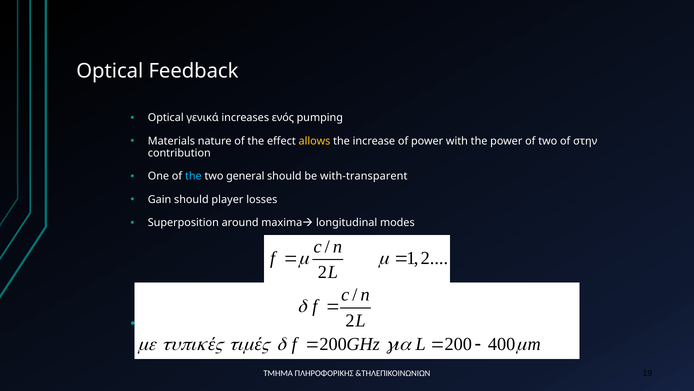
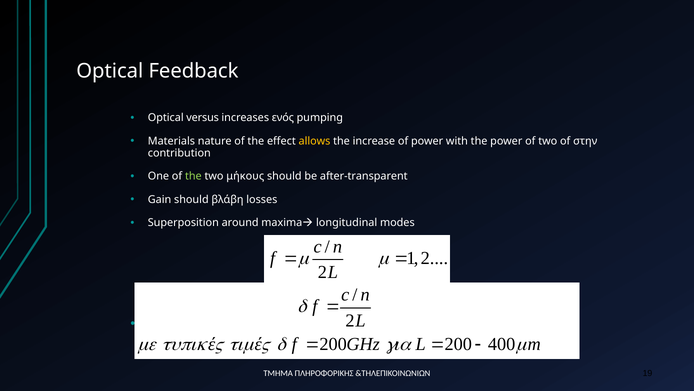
γενικά: γενικά -> versus (203, 118)
the colour: light blue -> light green (193, 176)
general: general -> μήκους (245, 176)
with-transparent: with-transparent -> after-transparent (364, 176)
player: player -> βλάβη (227, 199)
